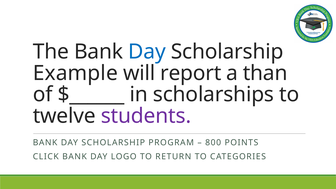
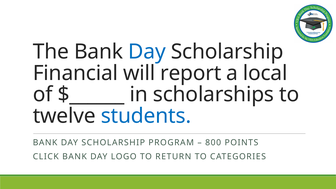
Example: Example -> Financial (75, 73)
than: than -> local (265, 73)
students colour: purple -> blue (146, 116)
